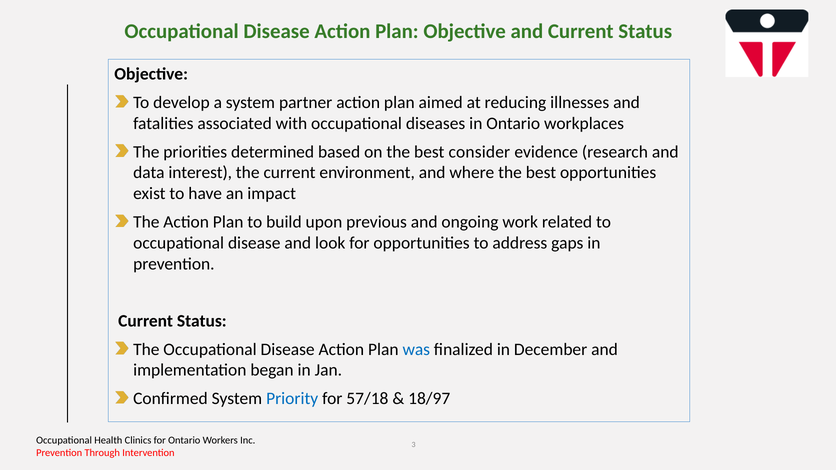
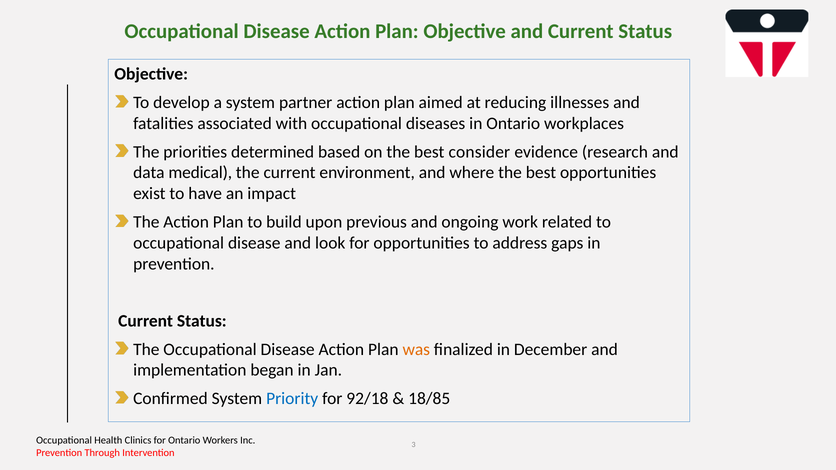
interest: interest -> medical (200, 173)
was colour: blue -> orange (416, 349)
57/18: 57/18 -> 92/18 (367, 399)
18/97: 18/97 -> 18/85 (429, 399)
